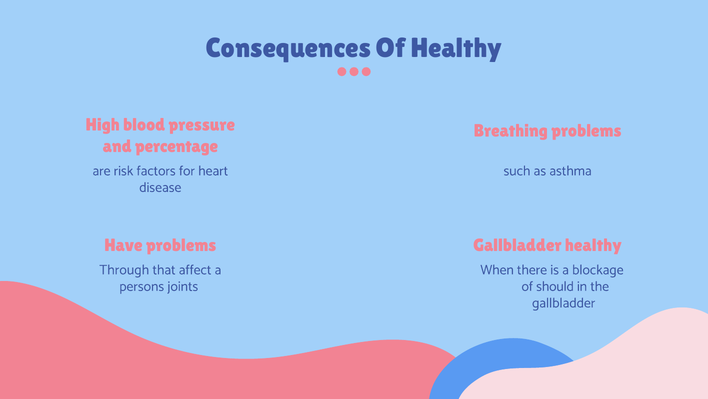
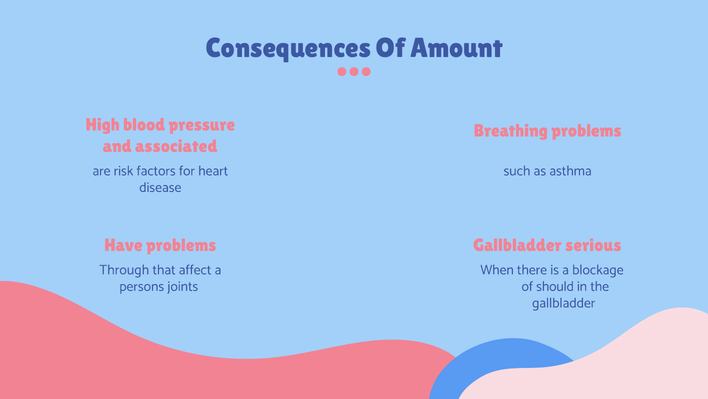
Of Healthy: Healthy -> Amount (456, 48)
percentage: percentage -> associated (176, 146)
Gallbladder healthy: healthy -> serious (593, 245)
